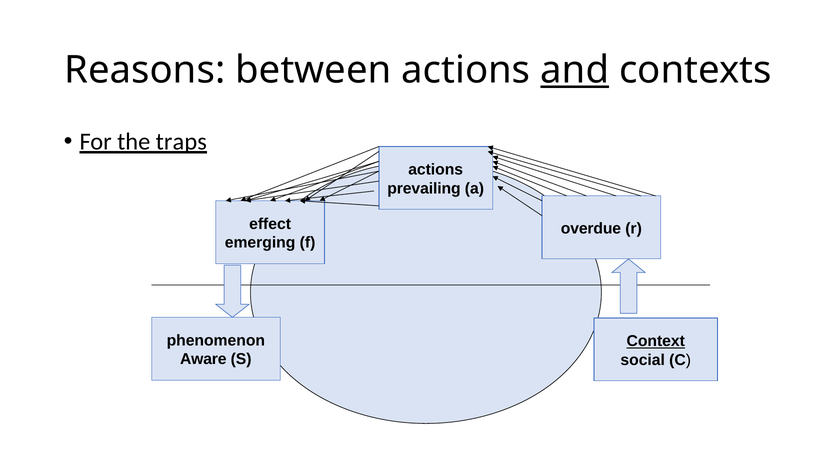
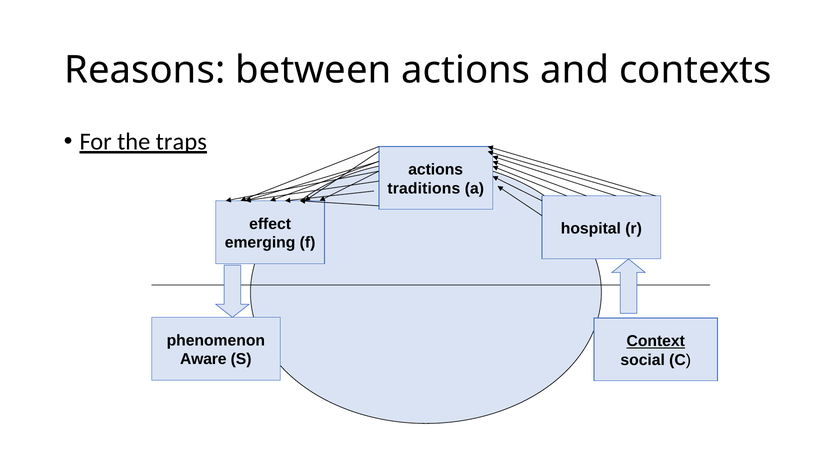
and underline: present -> none (575, 70)
prevailing: prevailing -> traditions (424, 188)
overdue: overdue -> hospital (591, 228)
